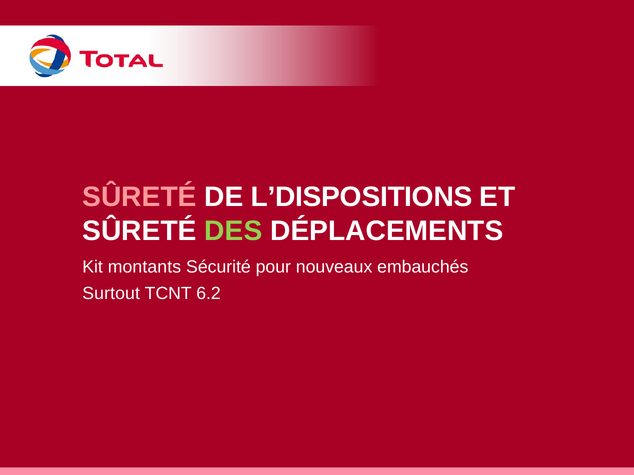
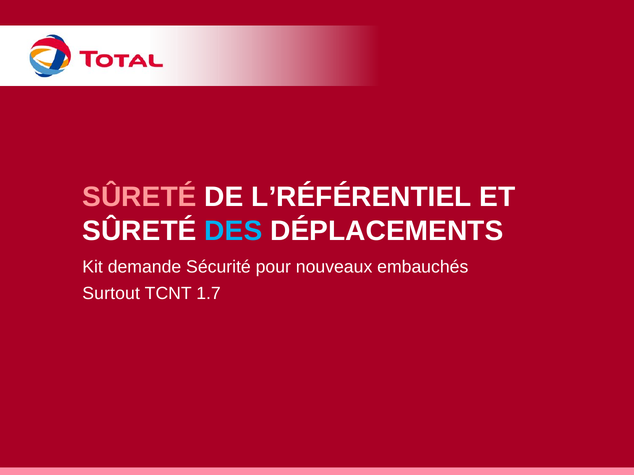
L’DISPOSITIONS: L’DISPOSITIONS -> L’RÉFÉRENTIEL (362, 197)
DES colour: light green -> light blue (233, 231)
montants: montants -> demande (144, 267)
6.2: 6.2 -> 1.7 (209, 294)
